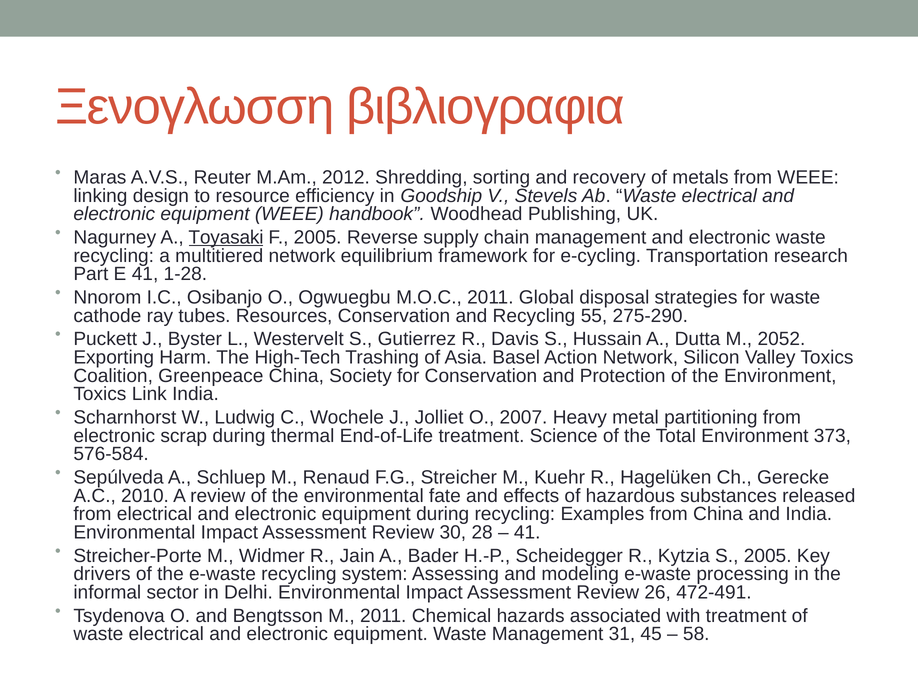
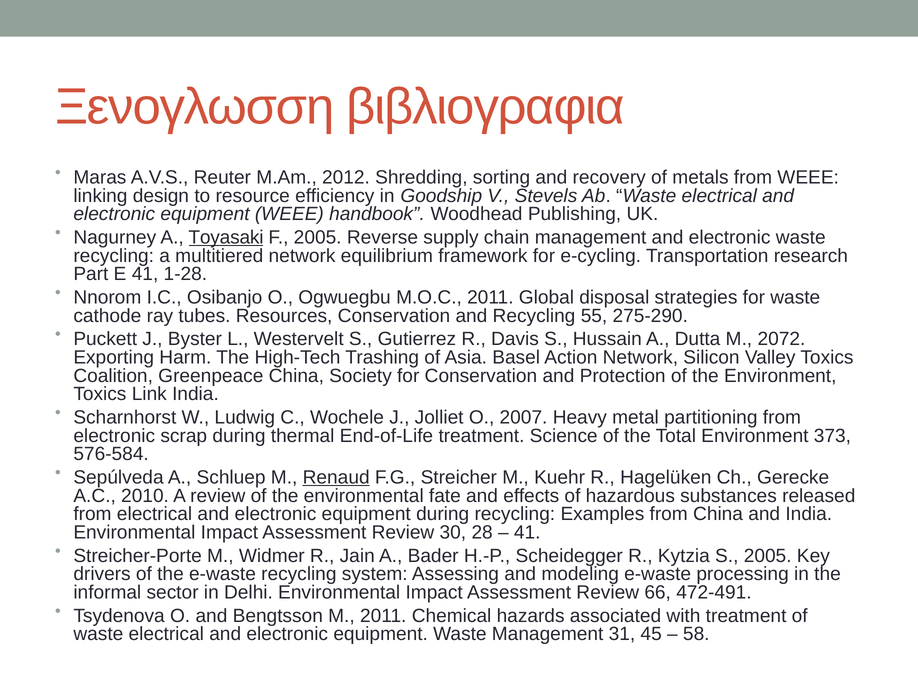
2052: 2052 -> 2072 (781, 339)
Renaud underline: none -> present (336, 477)
26: 26 -> 66 (658, 592)
